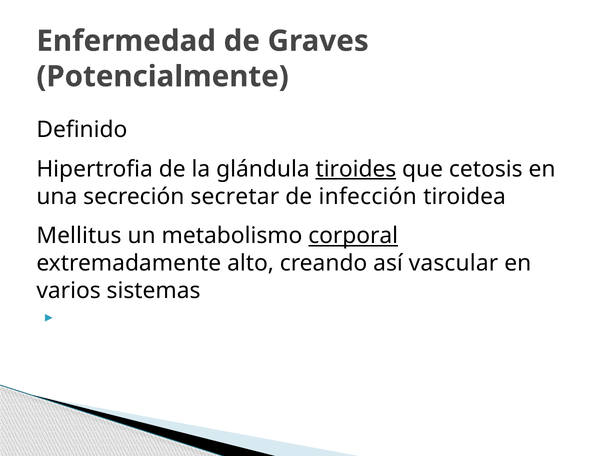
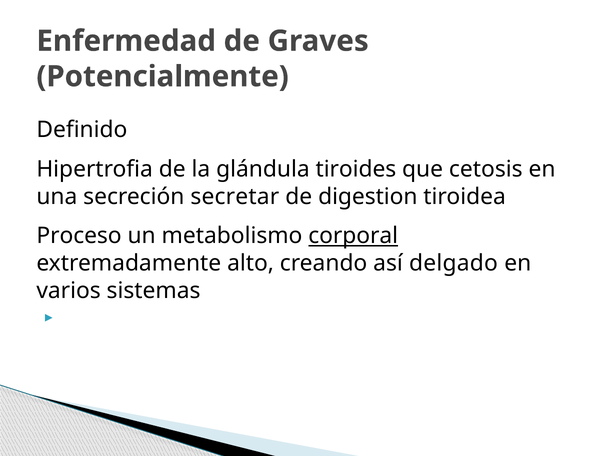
tiroides underline: present -> none (356, 169)
infección: infección -> digestion (368, 196)
Mellitus: Mellitus -> Proceso (79, 236)
vascular: vascular -> delgado (453, 263)
